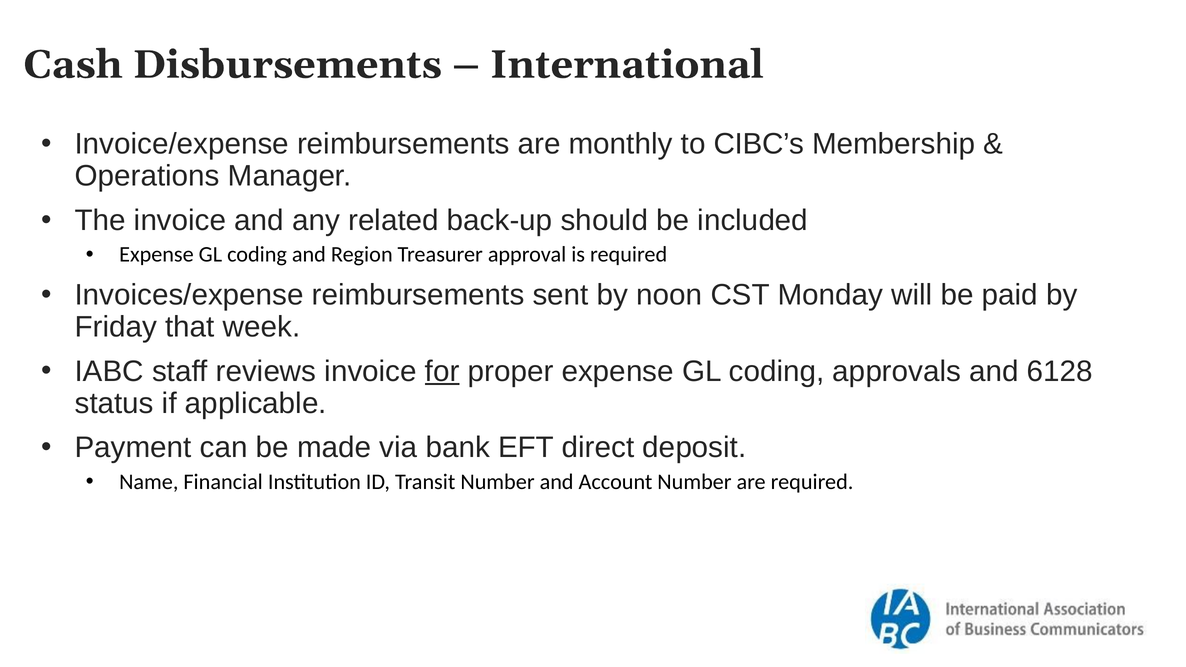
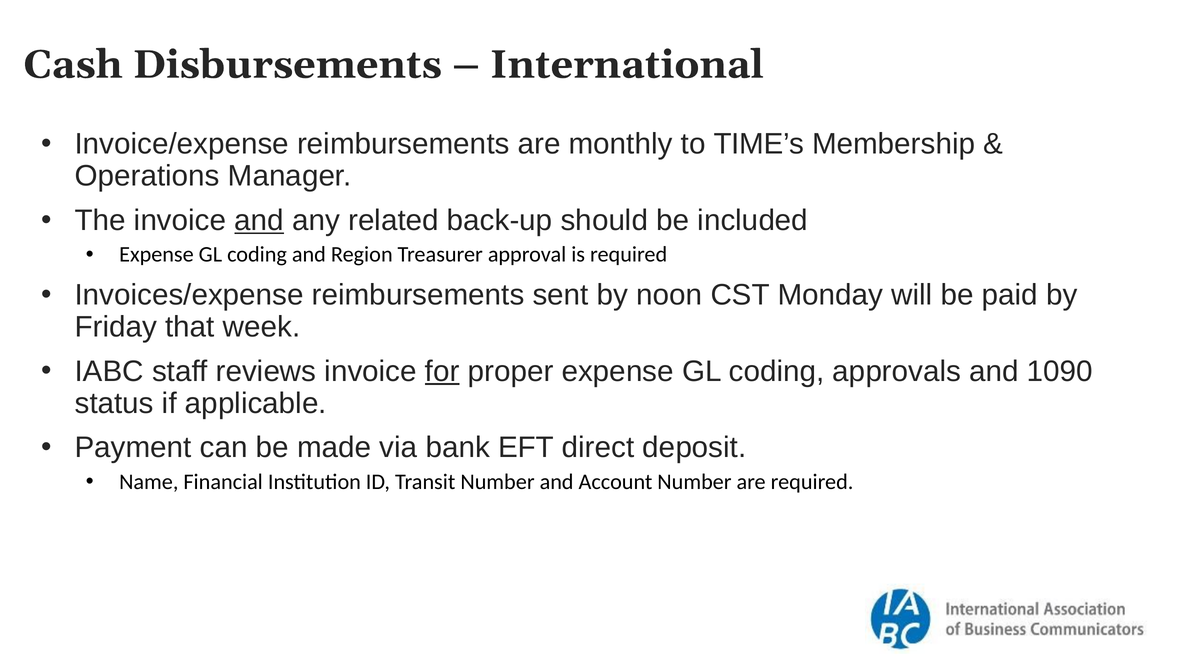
CIBC’s: CIBC’s -> TIME’s (759, 144)
and underline: none -> present (259, 220)
6128: 6128 -> 1090 (1060, 371)
